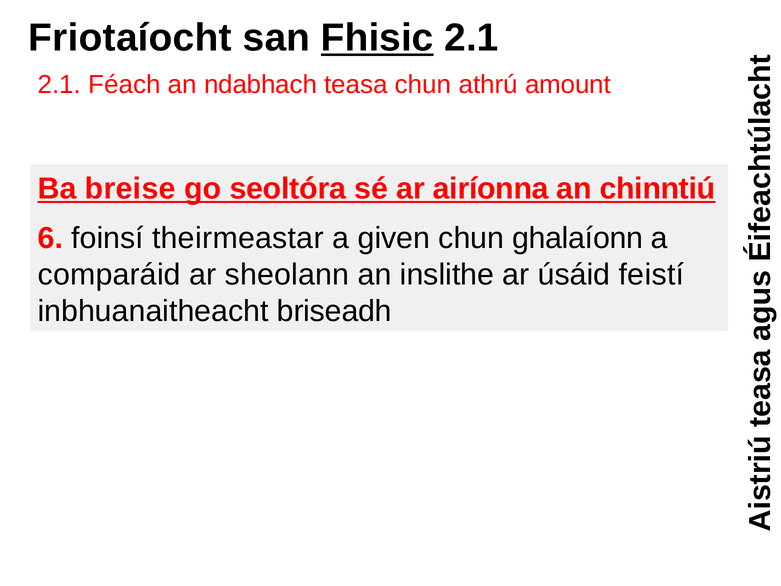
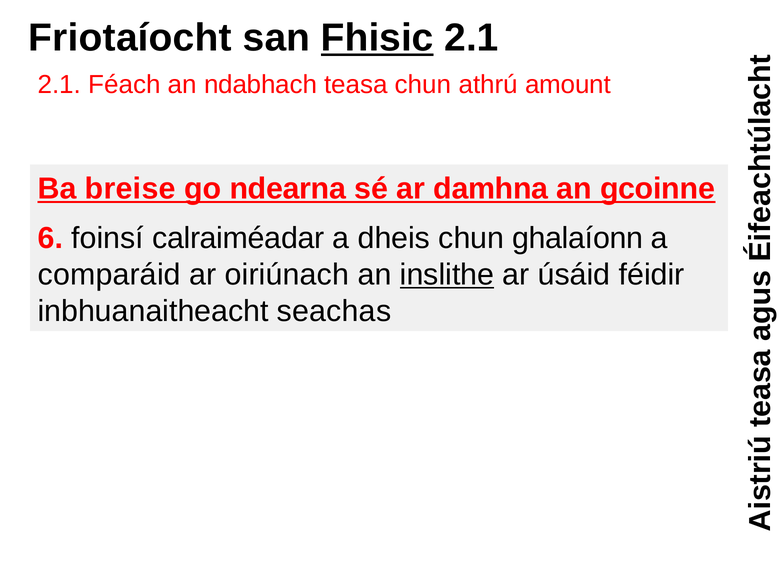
seoltóra: seoltóra -> ndearna (288, 189)
airíonna: airíonna -> damhna (491, 189)
chinntiú: chinntiú -> gcoinne (657, 189)
theirmeastar: theirmeastar -> calraiméadar (238, 238)
given: given -> dheis (394, 238)
sheolann: sheolann -> oiriúnach (287, 275)
inslithe underline: none -> present (447, 275)
feistí: feistí -> féidir (652, 275)
briseadh: briseadh -> seachas (334, 311)
